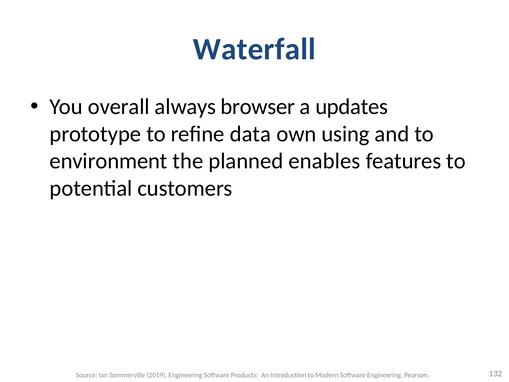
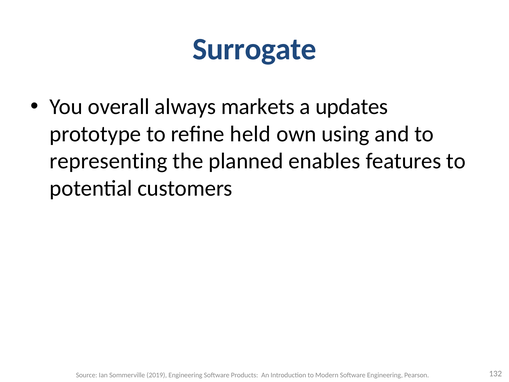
Waterfall: Waterfall -> Surrogate (255, 49)
browser: browser -> markets (258, 107)
data: data -> held (250, 134)
environment: environment -> representing (109, 161)
